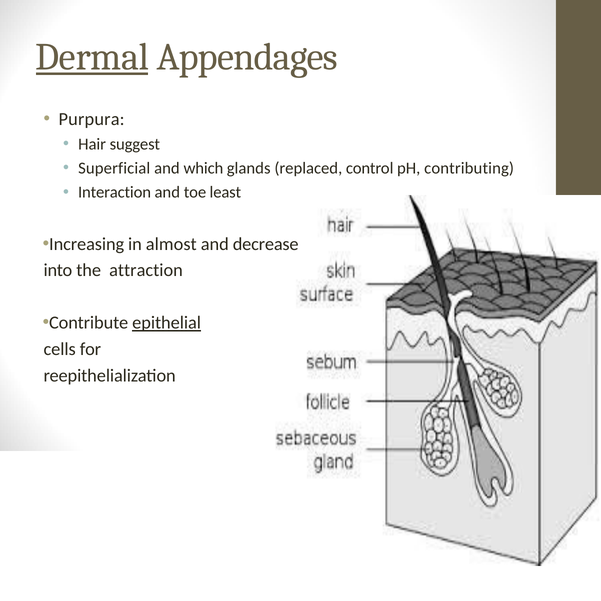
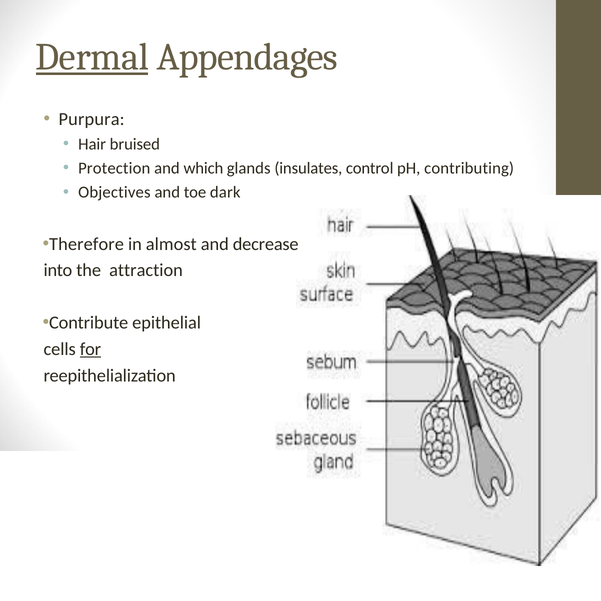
suggest: suggest -> bruised (135, 144)
Superficial: Superficial -> Protection (114, 168)
replaced: replaced -> insulates (308, 168)
Interaction: Interaction -> Objectives (114, 192)
least: least -> dark (225, 192)
Increasing: Increasing -> Therefore (87, 244)
epithelial underline: present -> none (167, 323)
for underline: none -> present (90, 349)
